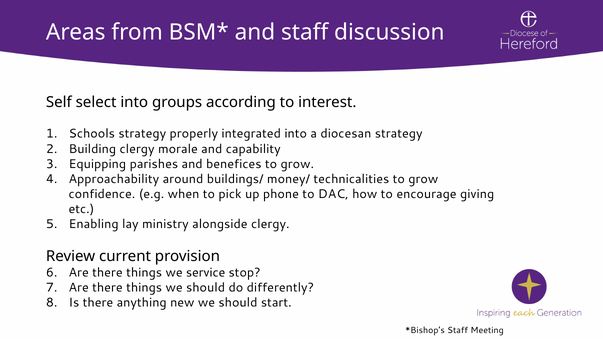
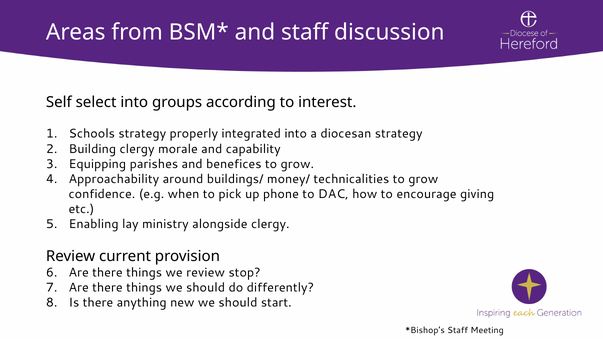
we service: service -> review (206, 273)
